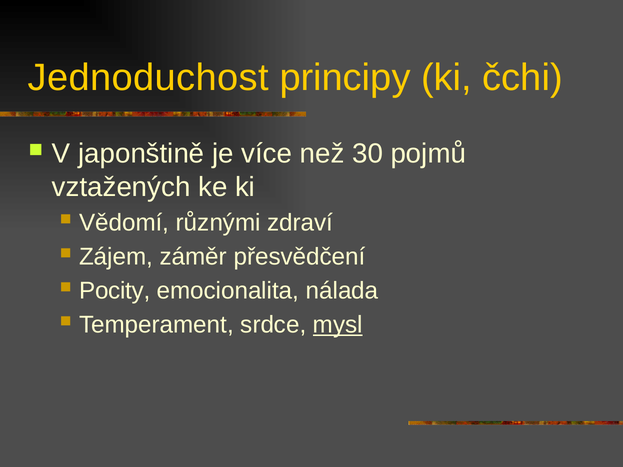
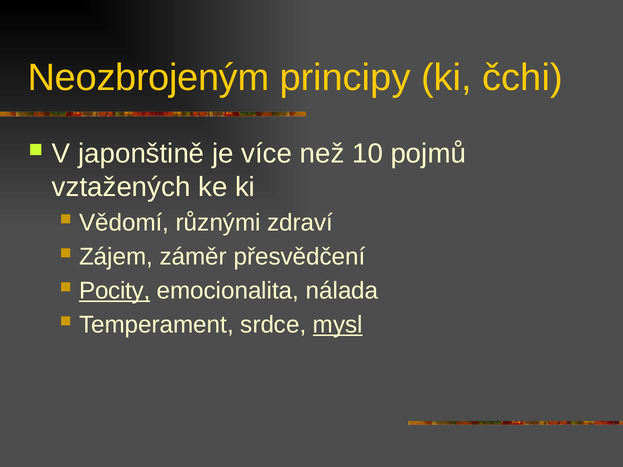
Jednoduchost: Jednoduchost -> Neozbrojeným (149, 78)
30: 30 -> 10 (368, 154)
Pocity underline: none -> present (115, 291)
